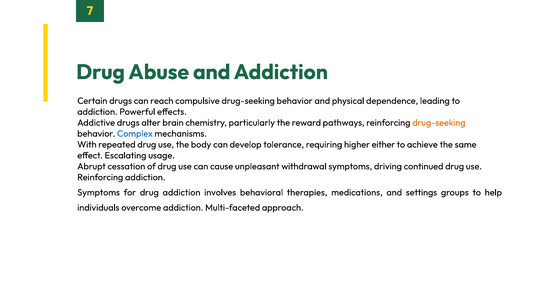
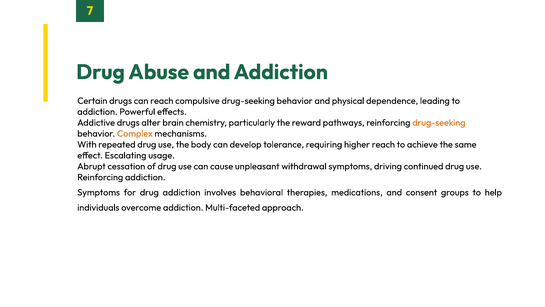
Complex colour: blue -> orange (135, 133)
higher either: either -> reach (383, 144)
settings: settings -> consent (421, 192)
